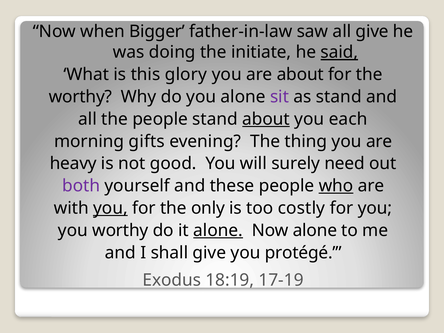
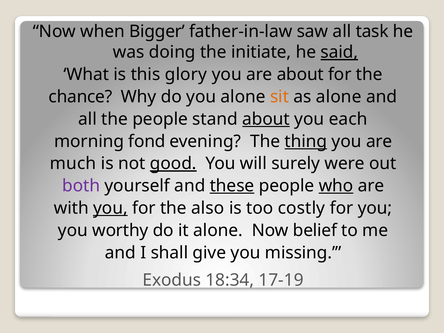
all give: give -> task (372, 31)
worthy: worthy -> chance (80, 97)
sit colour: purple -> orange (279, 97)
as stand: stand -> alone (339, 97)
gifts: gifts -> fond (147, 141)
thing underline: none -> present (306, 141)
heavy: heavy -> much (73, 164)
good underline: none -> present (173, 164)
need: need -> were (345, 164)
these underline: none -> present (232, 186)
only: only -> also (208, 208)
alone underline: present -> none (218, 230)
Now alone: alone -> belief (315, 230)
protégé: protégé -> missing (303, 253)
18:19: 18:19 -> 18:34 (230, 280)
